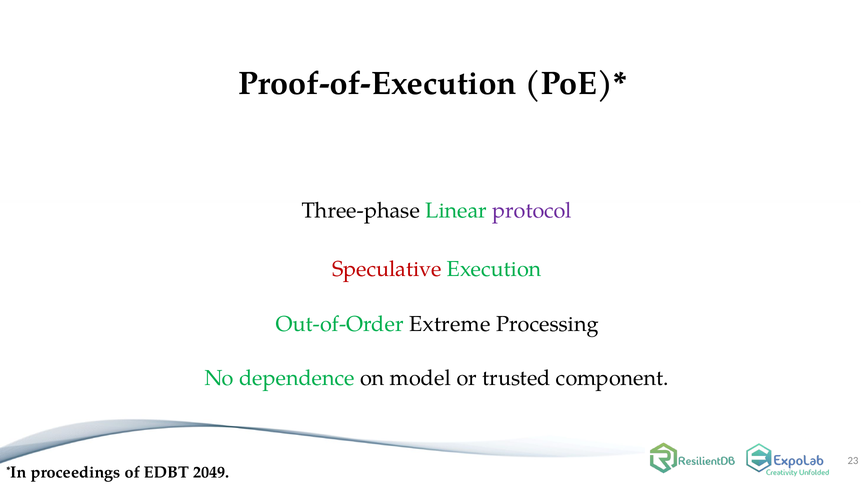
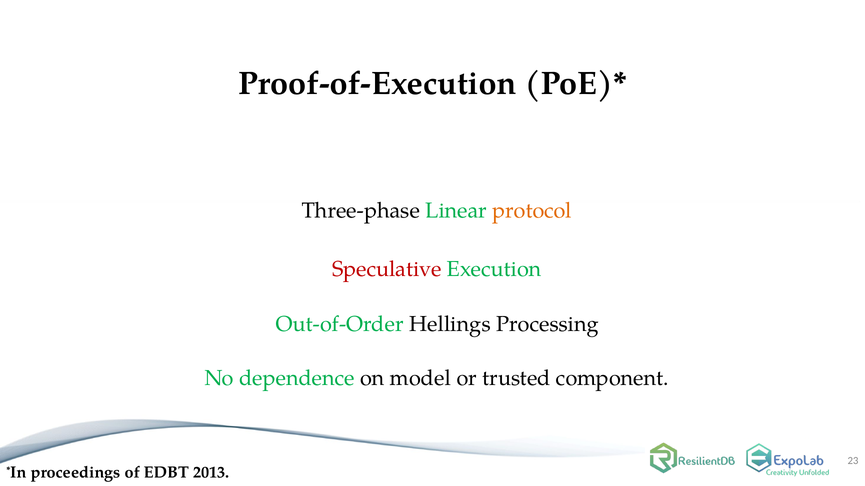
protocol colour: purple -> orange (532, 211)
Extreme: Extreme -> Hellings (450, 324)
2049: 2049 -> 2013 (211, 473)
